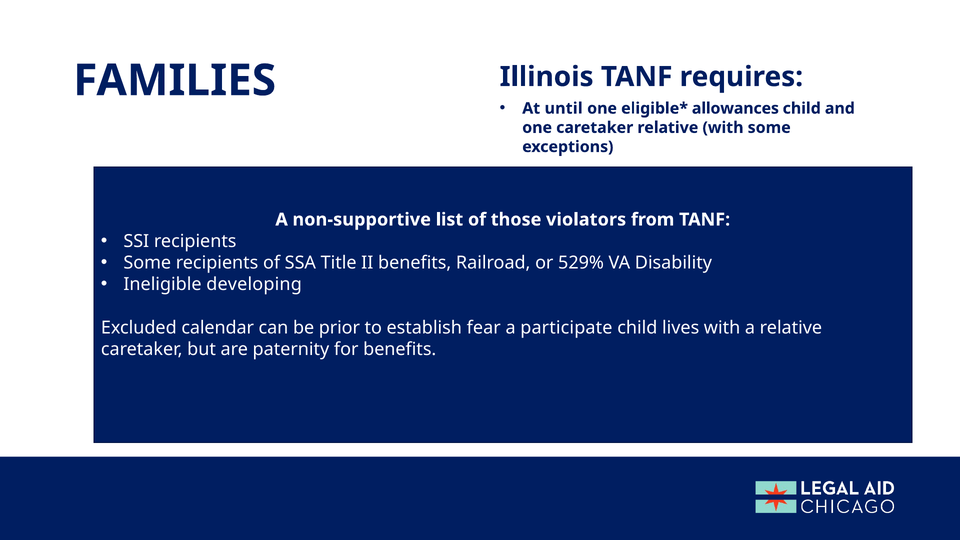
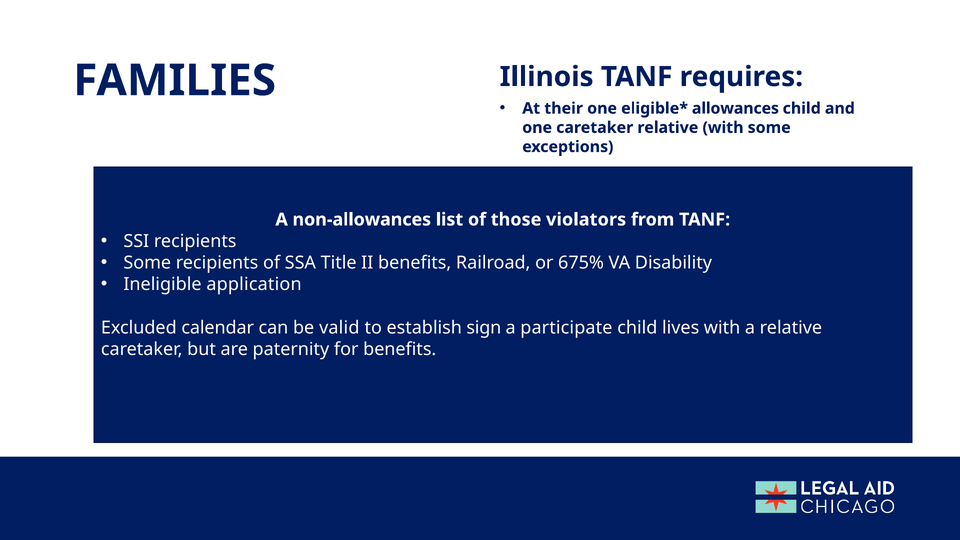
until: until -> their (564, 108)
non-supportive: non-supportive -> non-allowances (362, 220)
529%: 529% -> 675% (581, 263)
developing: developing -> application (254, 284)
prior: prior -> valid (339, 328)
fear: fear -> sign (484, 328)
